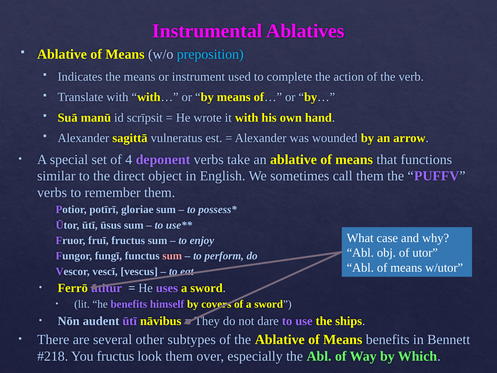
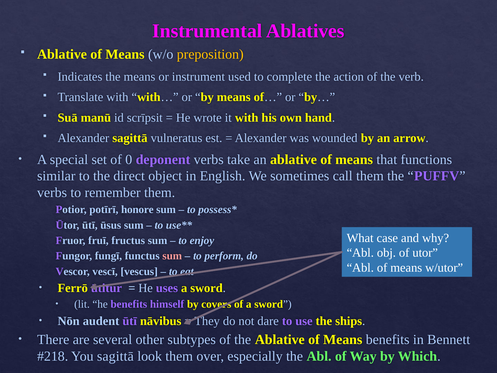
preposition colour: light blue -> yellow (210, 54)
4: 4 -> 0 (129, 159)
gloriae: gloriae -> honore (137, 209)
You fructus: fructus -> sagittā (115, 356)
